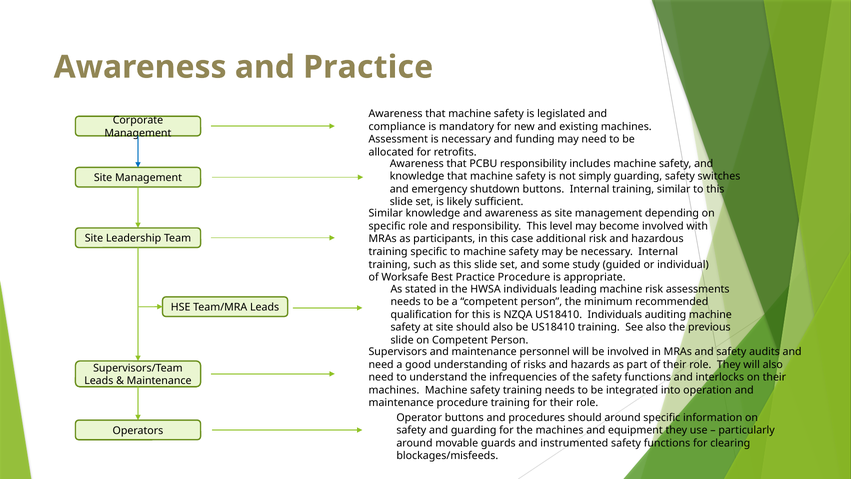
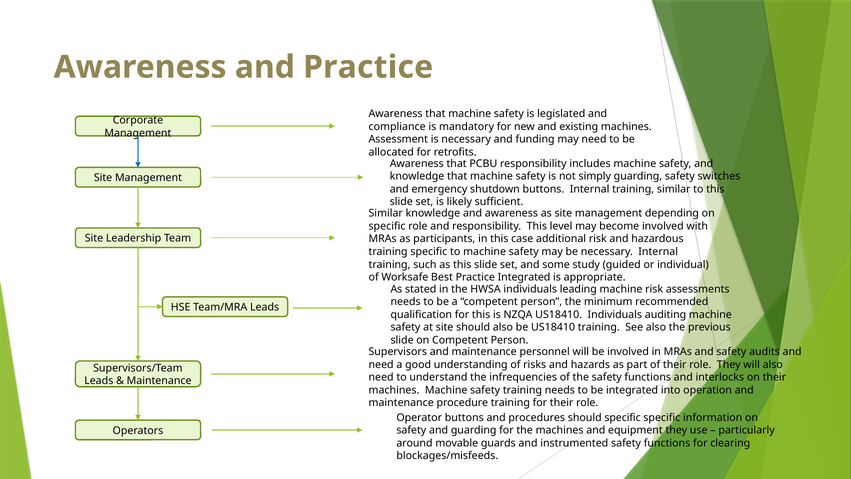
Practice Procedure: Procedure -> Integrated (524, 277)
should around: around -> specific (623, 417)
